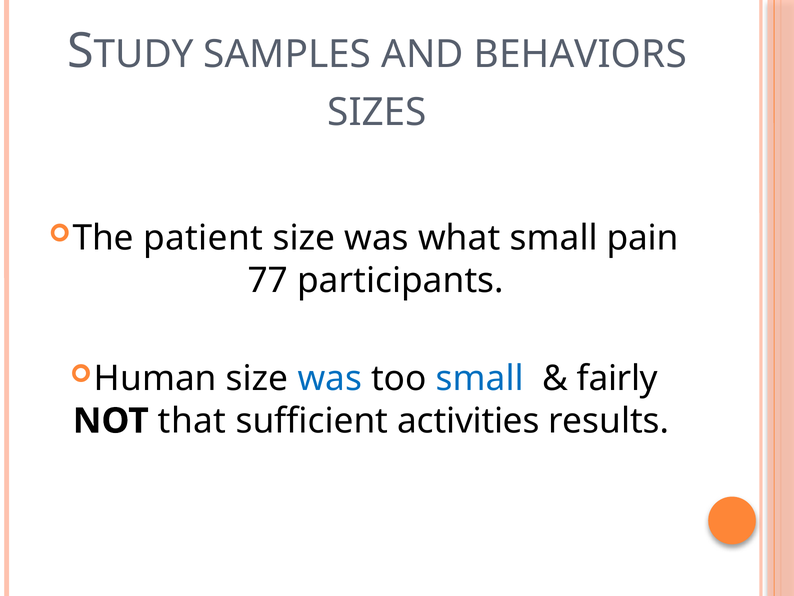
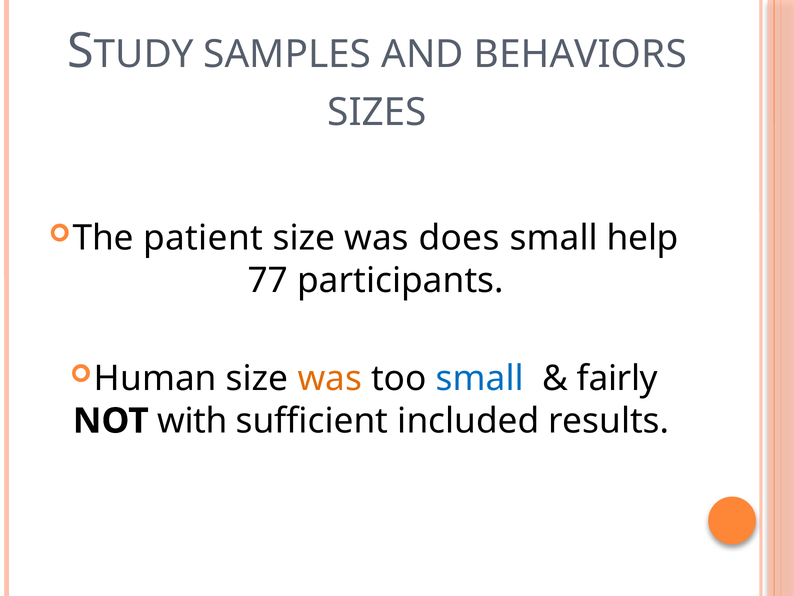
what: what -> does (459, 238)
pain: pain -> help (643, 238)
was colour: blue -> orange (330, 378)
that: that -> with (192, 421)
activities: activities -> included (468, 421)
